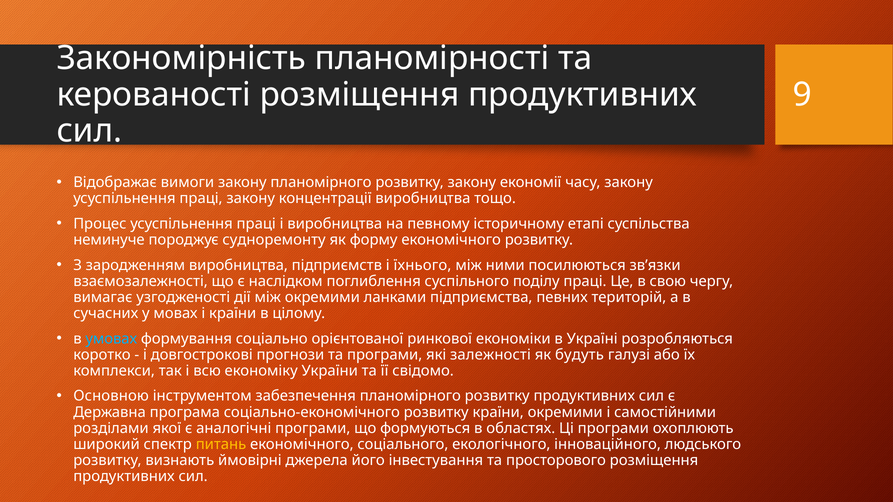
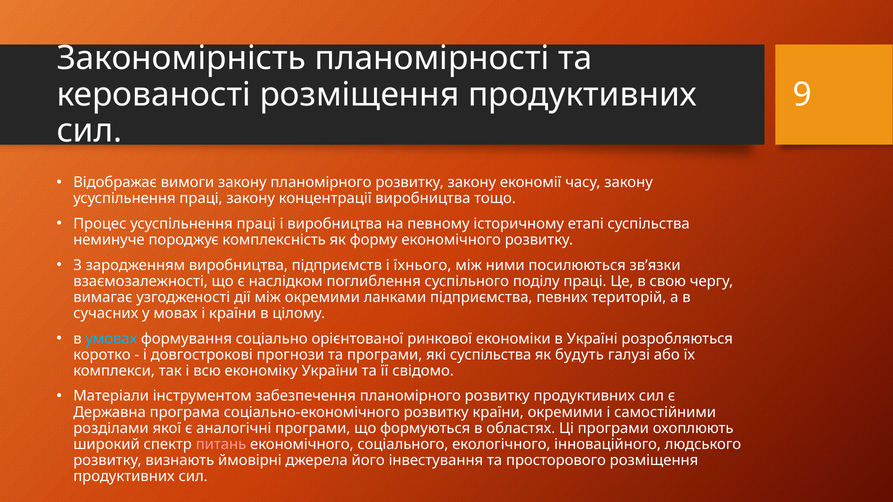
судноремонту: судноремонту -> комплексність (274, 240)
які залежності: залежності -> суспільства (491, 355)
Основною: Основною -> Матеріали (111, 396)
питань colour: yellow -> pink (221, 444)
